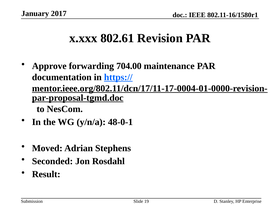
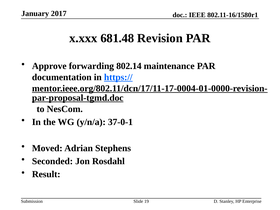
802.61: 802.61 -> 681.48 (117, 38)
704.00: 704.00 -> 802.14 (129, 66)
48-0-1: 48-0-1 -> 37-0-1 (120, 122)
